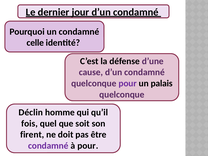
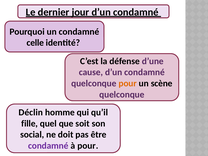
pour colour: purple -> orange (128, 83)
palais: palais -> scène (162, 83)
fois: fois -> fille (30, 123)
firent: firent -> social (32, 135)
